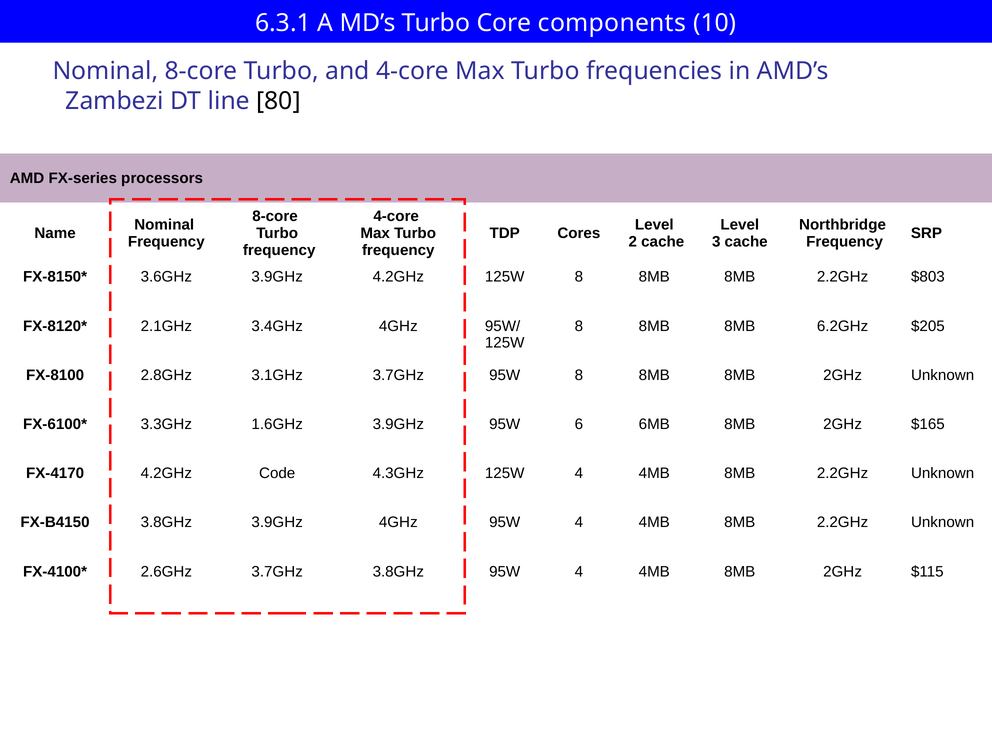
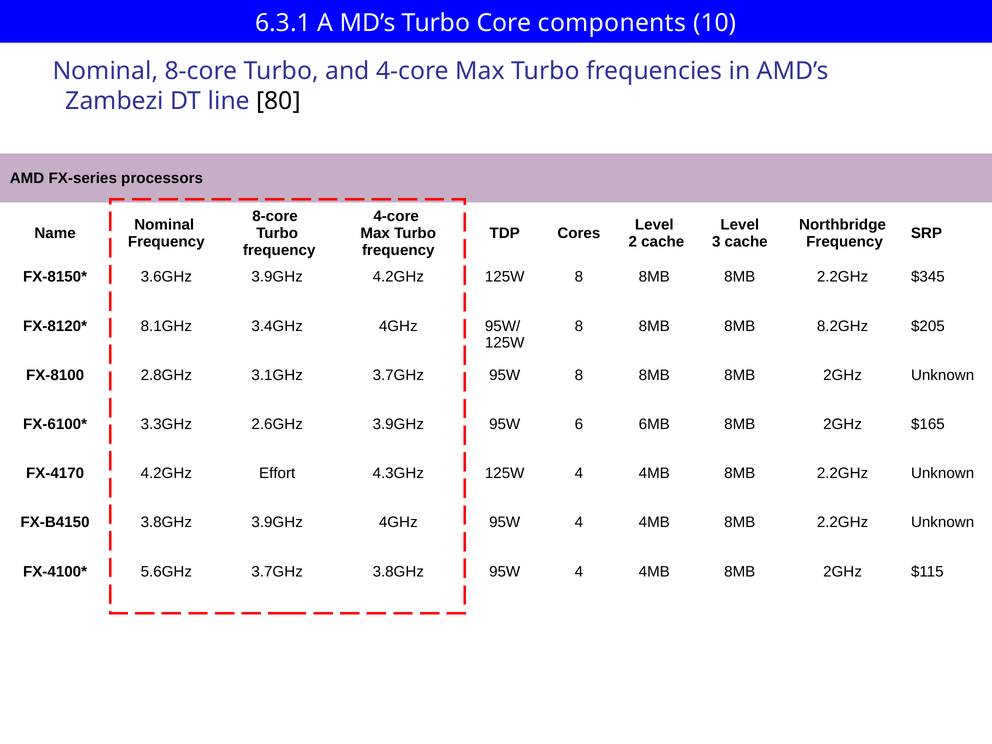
$803: $803 -> $345 (928, 277)
2.1GHz: 2.1GHz -> 8.1GHz (166, 326)
6.2GHz: 6.2GHz -> 8.2GHz (843, 326)
1.6GHz: 1.6GHz -> 2.6GHz (277, 424)
Code: Code -> Effort (277, 473)
2.6GHz: 2.6GHz -> 5.6GHz (166, 572)
